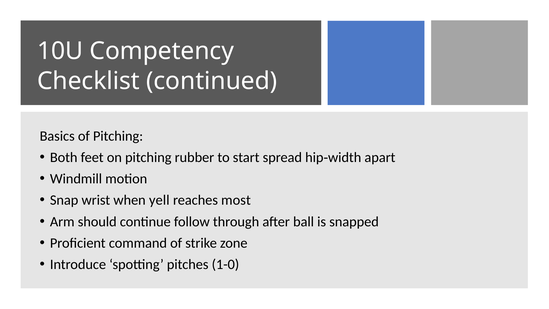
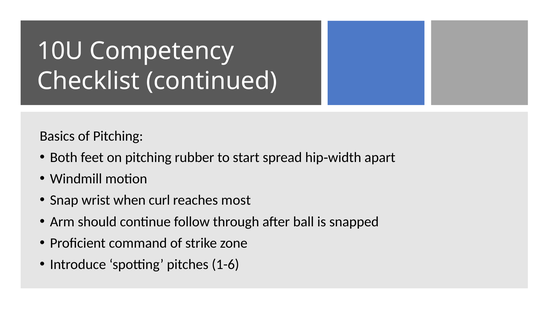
yell: yell -> curl (159, 200)
1-0: 1-0 -> 1-6 (225, 264)
